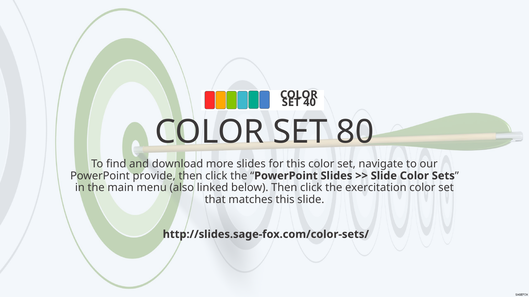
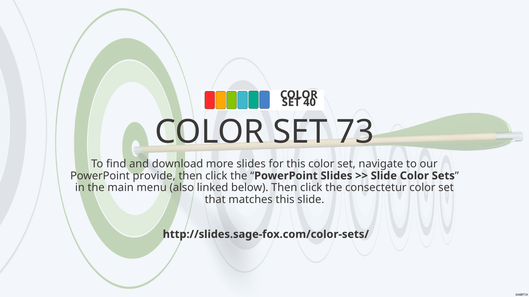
80: 80 -> 73 (355, 132)
exercitation: exercitation -> consectetur (376, 188)
